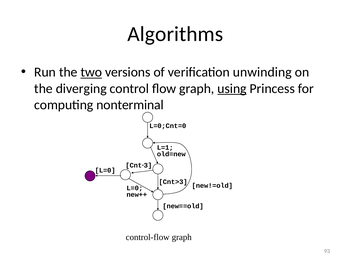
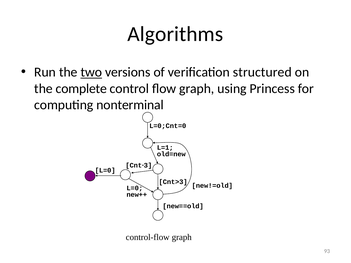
unwinding: unwinding -> structured (262, 72)
diverging: diverging -> complete (81, 89)
using underline: present -> none (232, 89)
